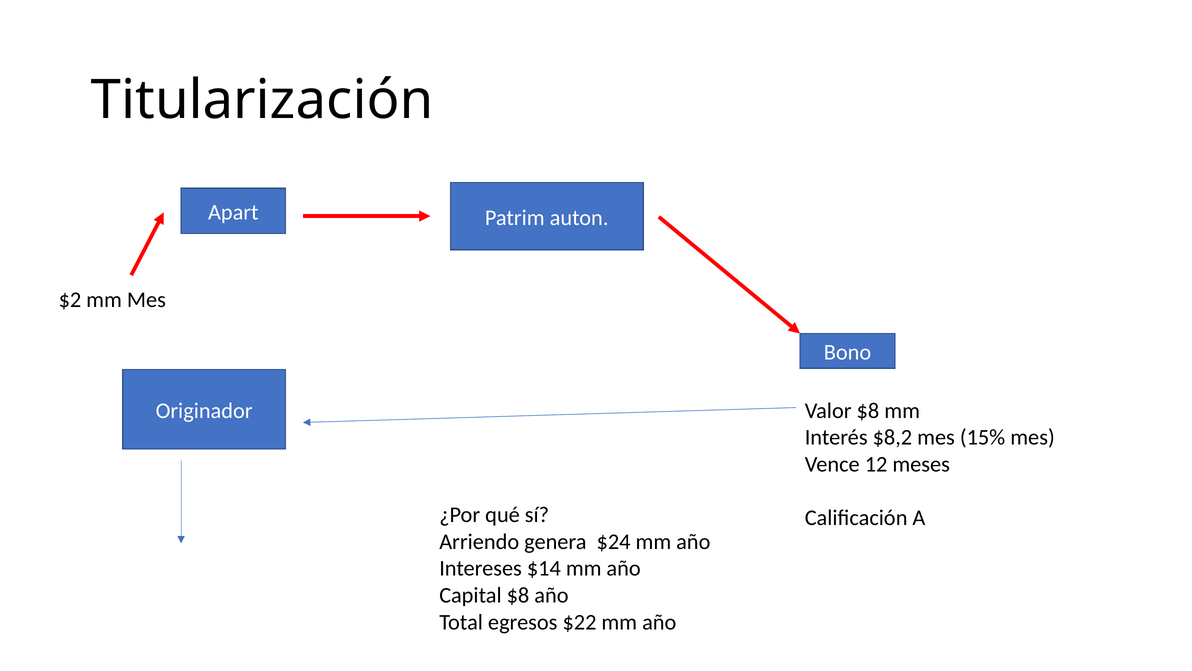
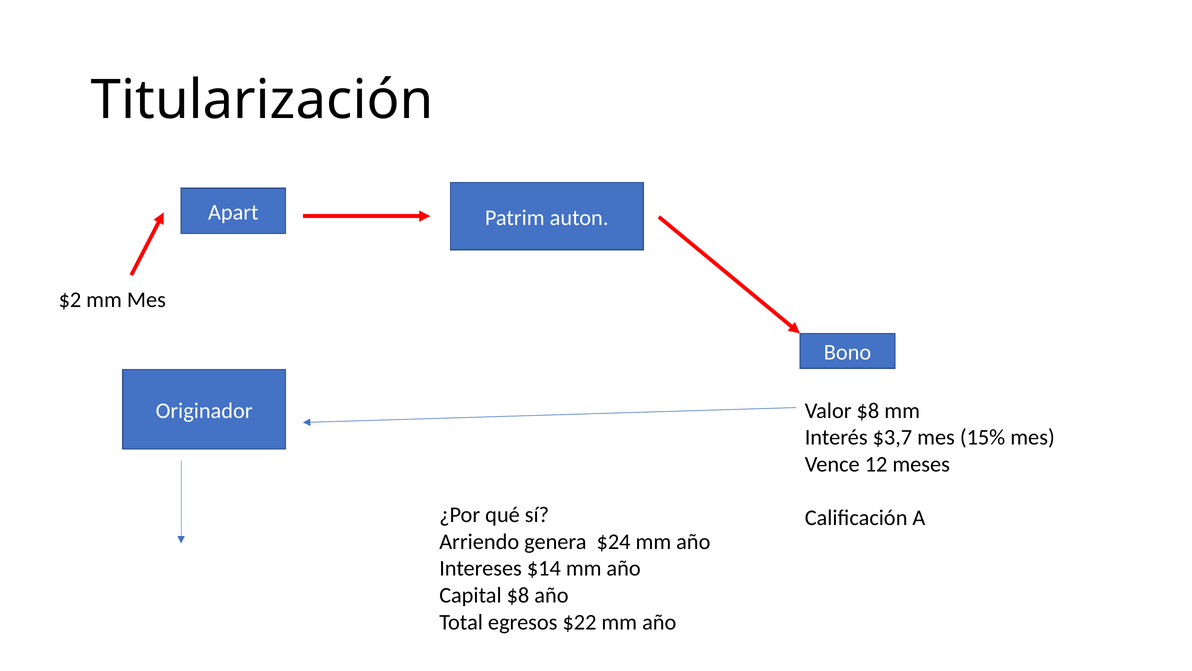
$8,2: $8,2 -> $3,7 (892, 437)
